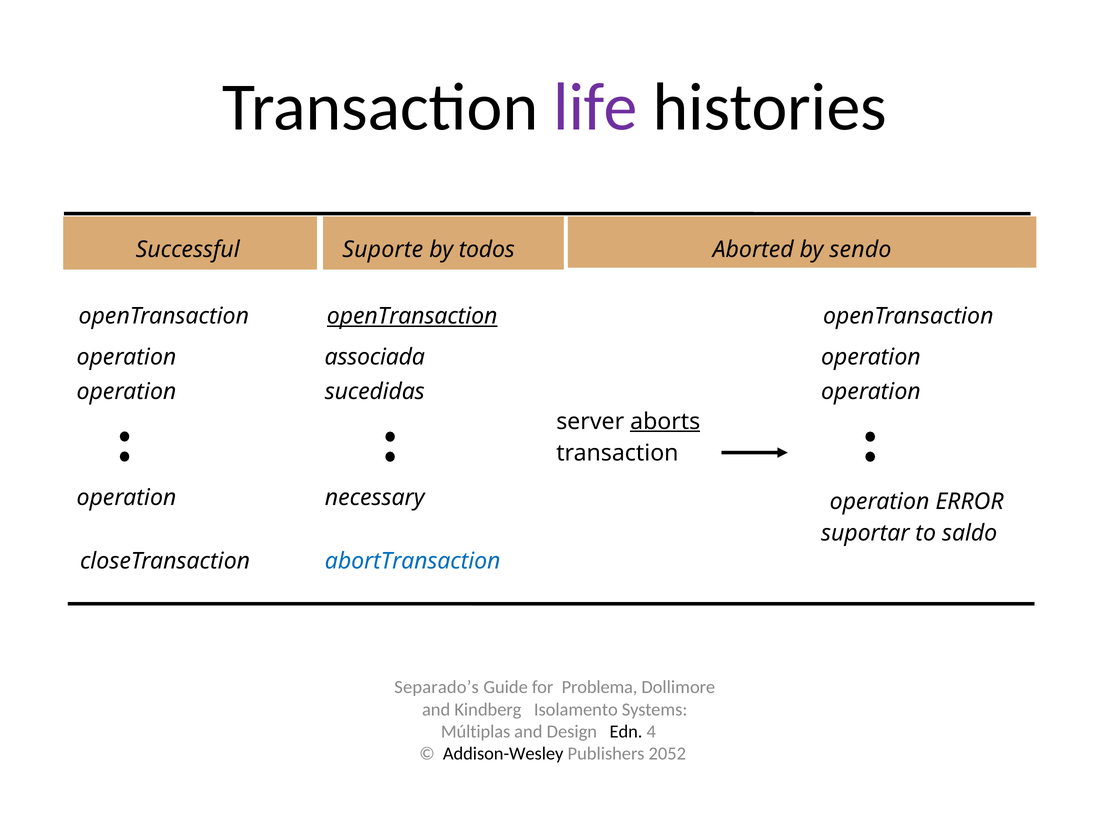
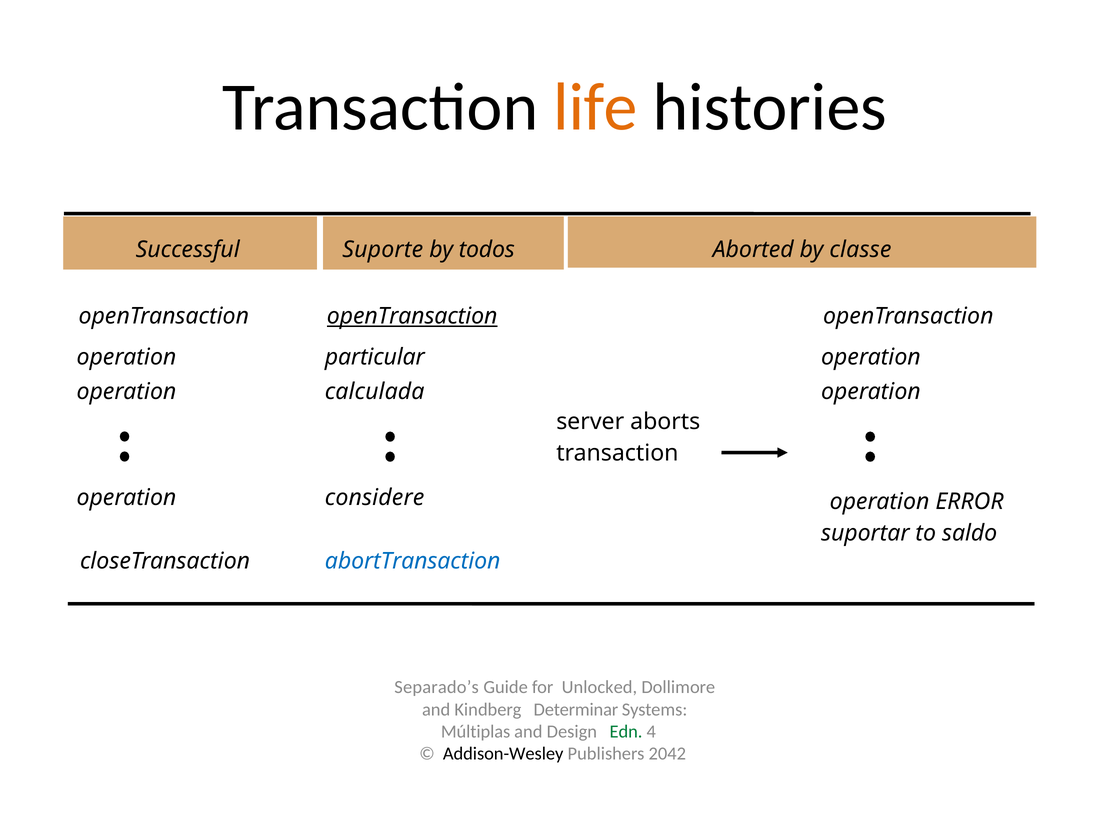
life colour: purple -> orange (596, 107)
sendo: sendo -> classe (860, 250)
associada: associada -> particular (375, 357)
sucedidas: sucedidas -> calculada (375, 392)
aborts underline: present -> none (665, 422)
necessary: necessary -> considere (375, 498)
Problema: Problema -> Unlocked (599, 688)
Isolamento: Isolamento -> Determinar (576, 710)
Edn colour: black -> green (626, 732)
2052: 2052 -> 2042 (667, 754)
